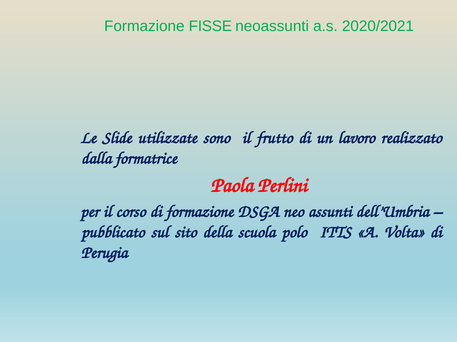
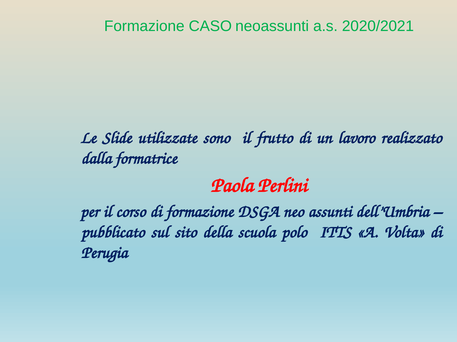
FISSE: FISSE -> CASO (210, 26)
